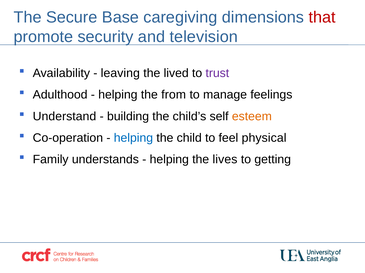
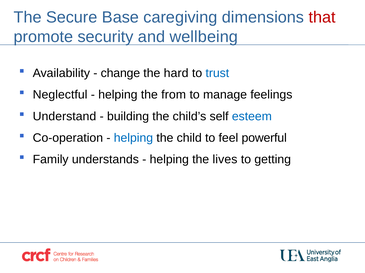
television: television -> wellbeing (204, 37)
leaving: leaving -> change (120, 73)
lived: lived -> hard (176, 73)
trust colour: purple -> blue (217, 73)
Adulthood: Adulthood -> Neglectful (60, 95)
esteem colour: orange -> blue (252, 117)
physical: physical -> powerful (264, 138)
